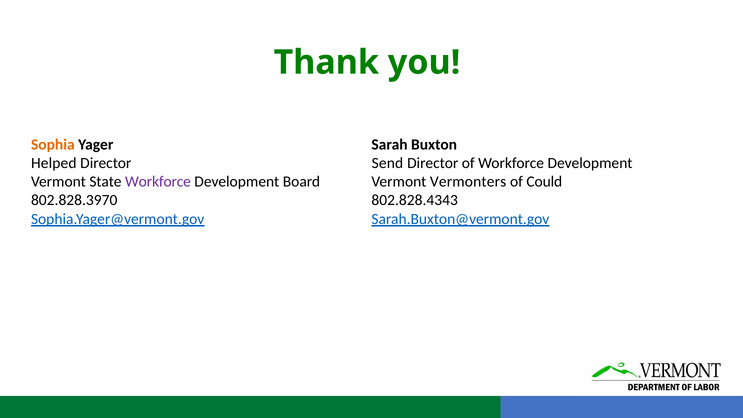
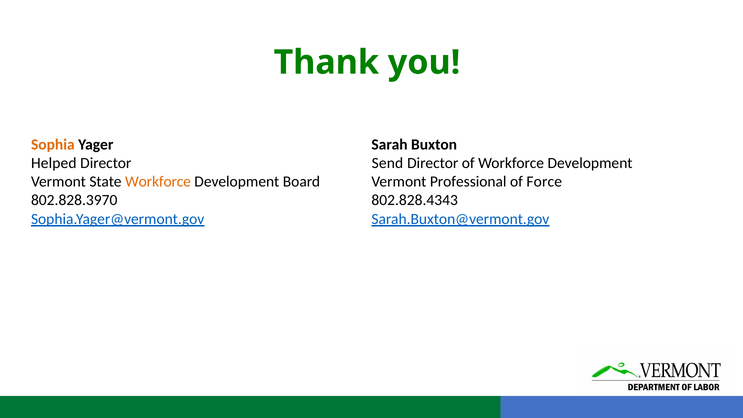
Workforce colour: purple -> orange (158, 182)
Vermonters: Vermonters -> Professional (468, 182)
Could: Could -> Force (544, 182)
